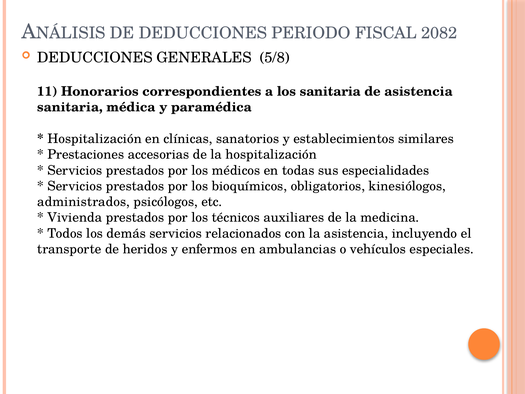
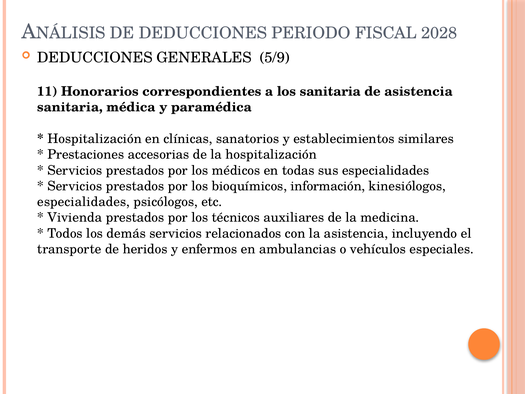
2082: 2082 -> 2028 (439, 33)
5/8: 5/8 -> 5/9 (275, 57)
obligatorios: obligatorios -> información (328, 186)
administrados: administrados -> especialidades (84, 202)
